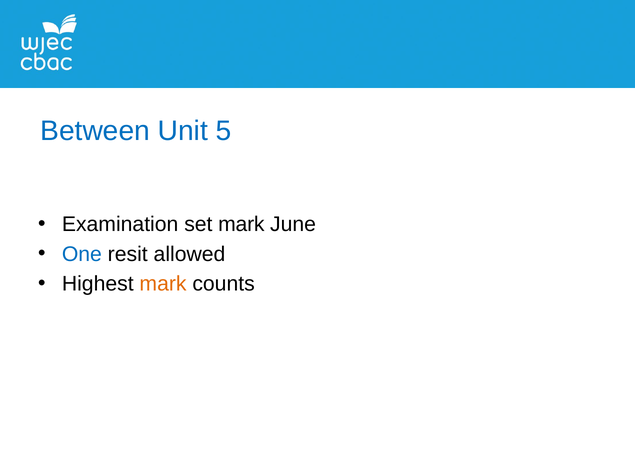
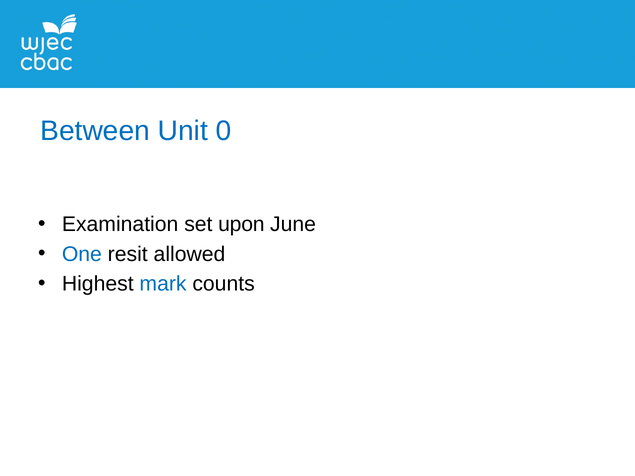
5: 5 -> 0 (224, 131)
set mark: mark -> upon (241, 225)
mark colour: orange -> blue (163, 284)
